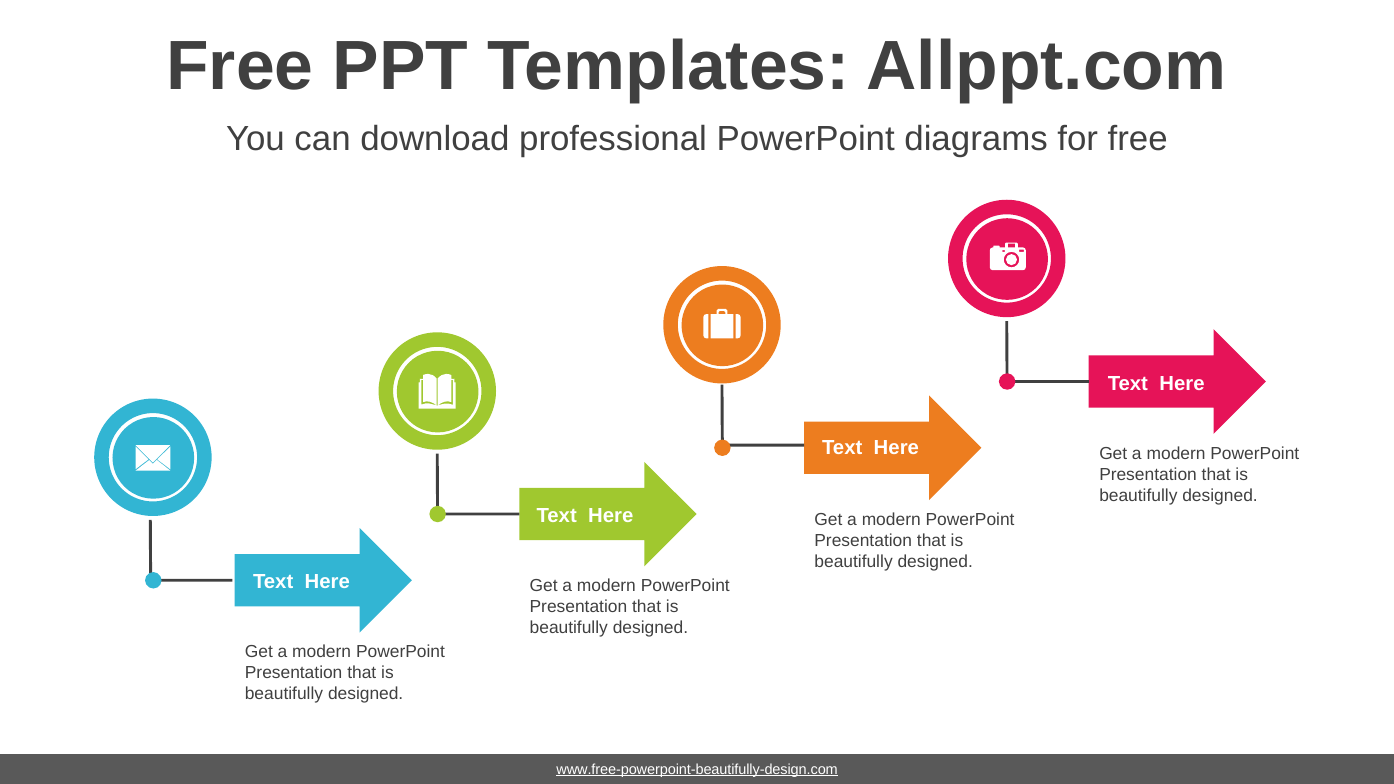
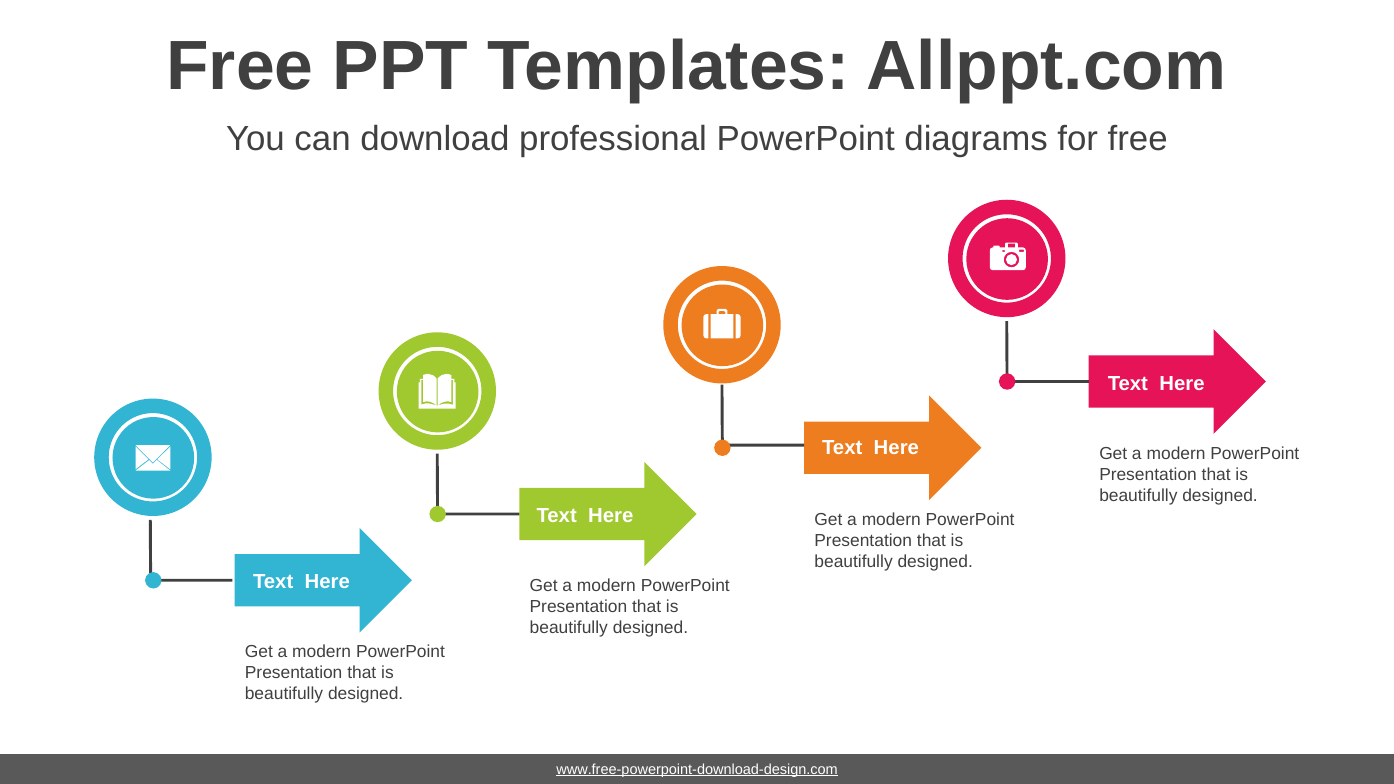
www.free-powerpoint-beautifully-design.com: www.free-powerpoint-beautifully-design.com -> www.free-powerpoint-download-design.com (697, 769)
